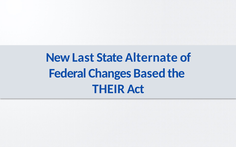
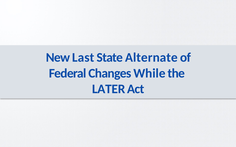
Based: Based -> While (149, 73)
THEIR: THEIR -> LATER (109, 89)
